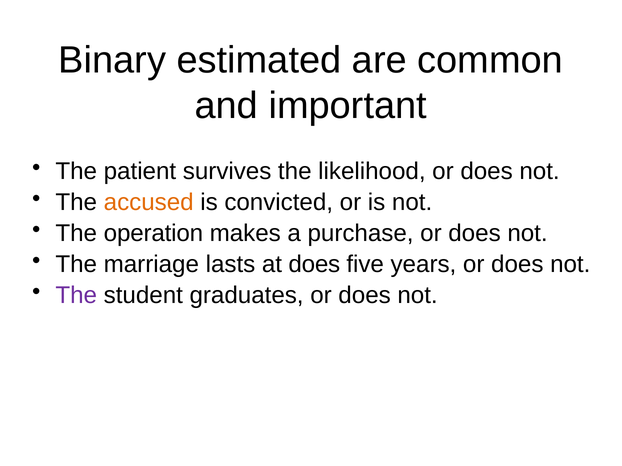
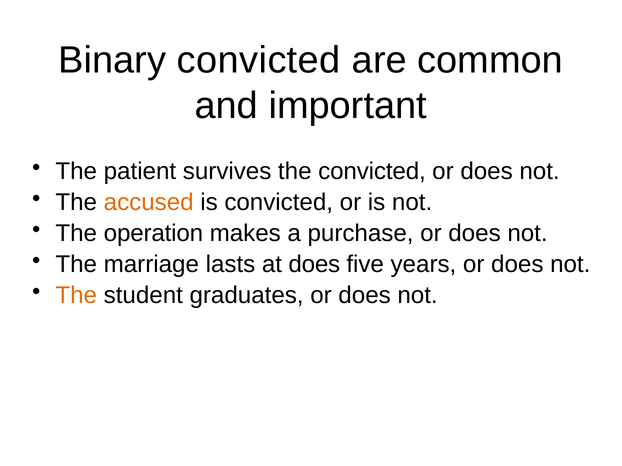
Binary estimated: estimated -> convicted (259, 60)
the likelihood: likelihood -> convicted (372, 172)
The colour: purple -> orange (76, 295)
